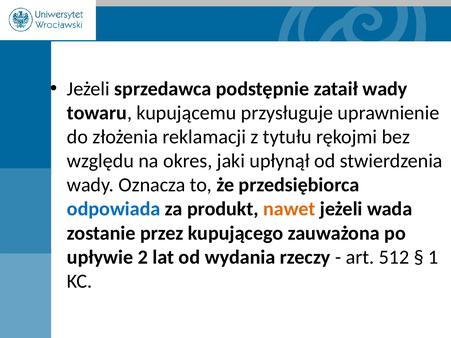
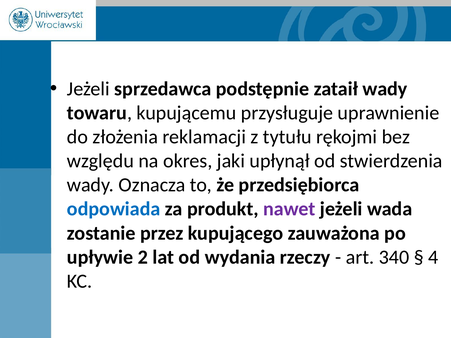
nawet colour: orange -> purple (289, 209)
512: 512 -> 340 (394, 257)
1: 1 -> 4 (433, 257)
